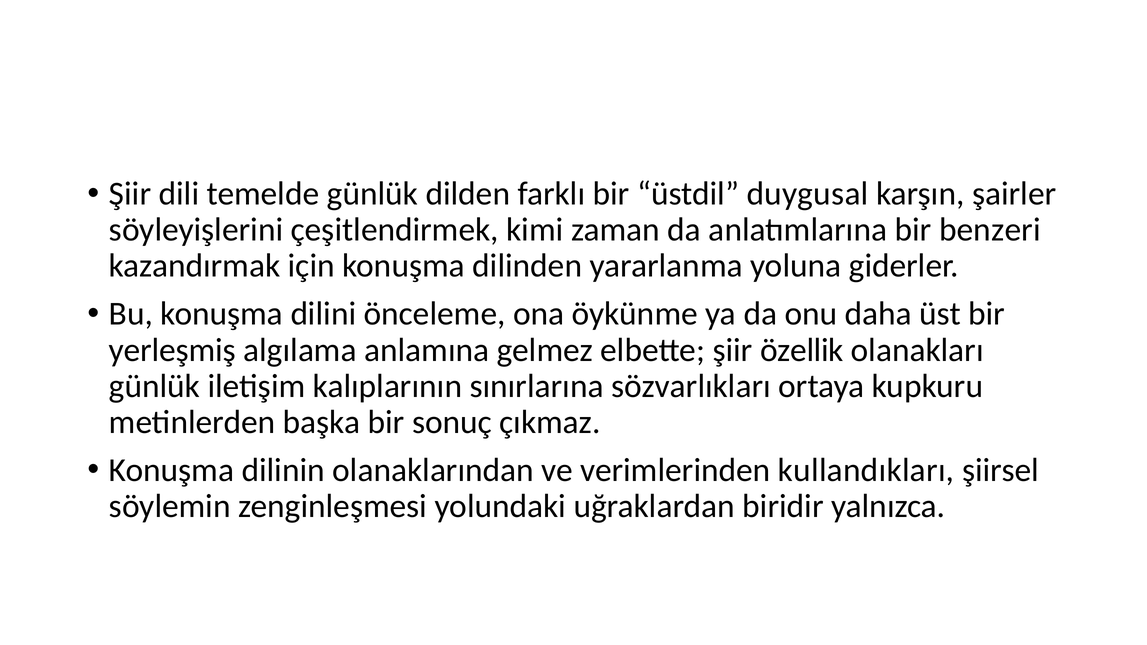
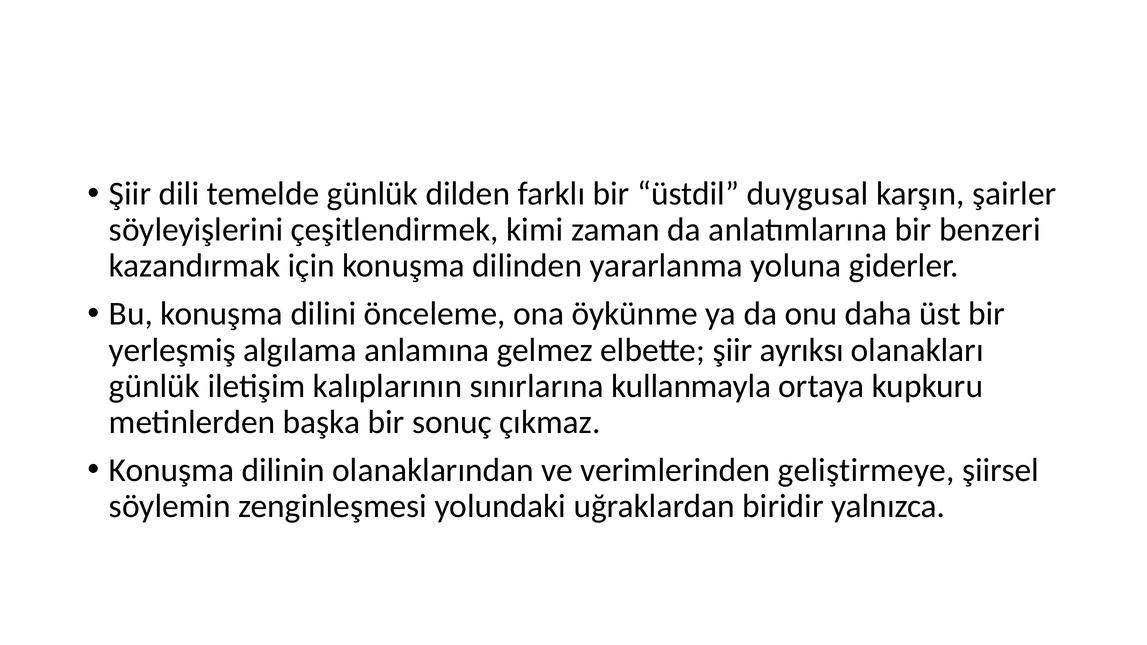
özellik: özellik -> ayrıksı (802, 350)
sözvarlıkları: sözvarlıkları -> kullanmayla (691, 386)
kullandıkları: kullandıkları -> geliştirmeye (866, 470)
